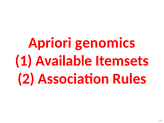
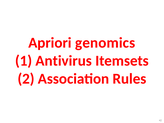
Available: Available -> Antivirus (64, 61)
